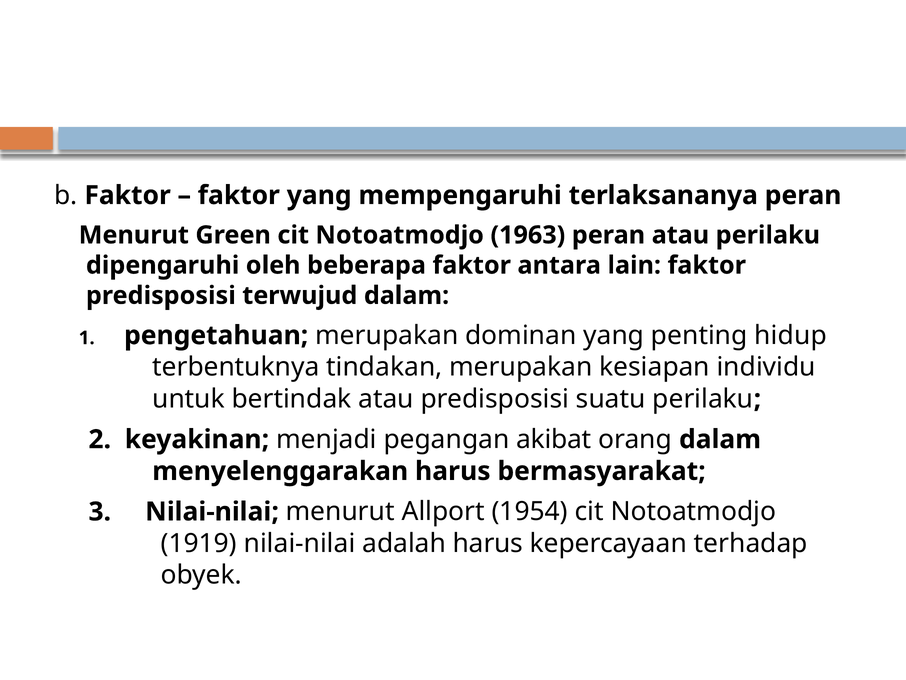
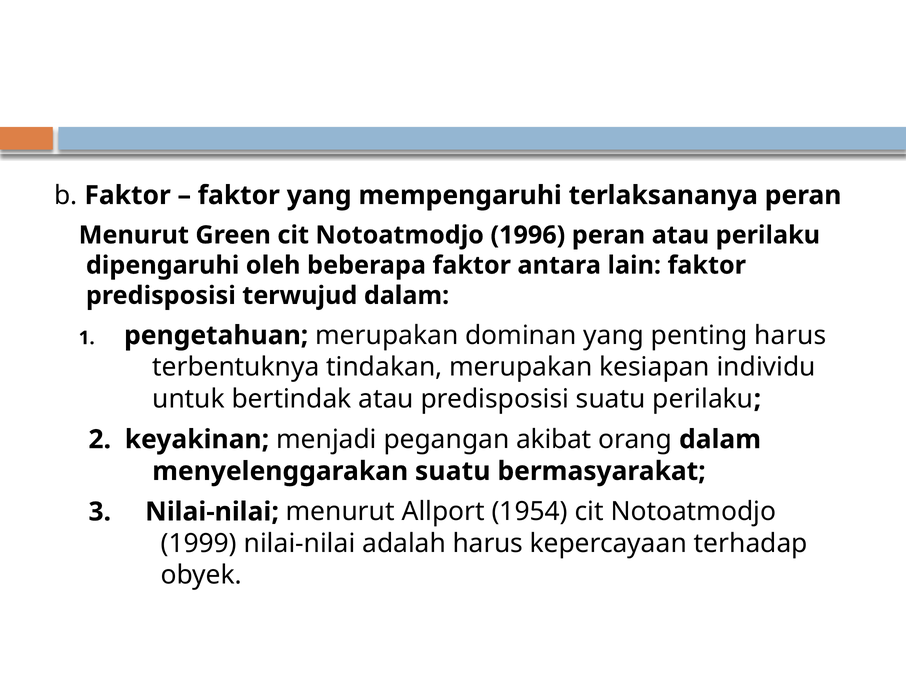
1963: 1963 -> 1996 (528, 235)
penting hidup: hidup -> harus (790, 335)
menyelenggarakan harus: harus -> suatu (453, 471)
1919: 1919 -> 1999 (199, 543)
